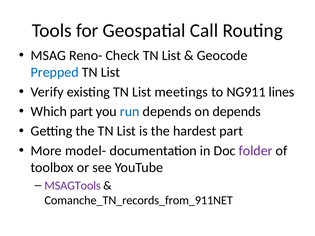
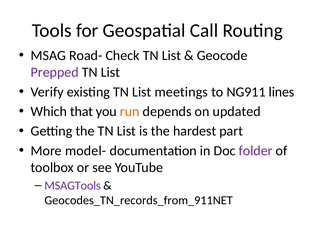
Reno-: Reno- -> Road- (86, 56)
Prepped colour: blue -> purple (55, 72)
Which part: part -> that (82, 112)
run colour: blue -> orange (130, 112)
on depends: depends -> updated (237, 112)
Comanche_TN_records_from_911NET: Comanche_TN_records_from_911NET -> Geocodes_TN_records_from_911NET (139, 200)
